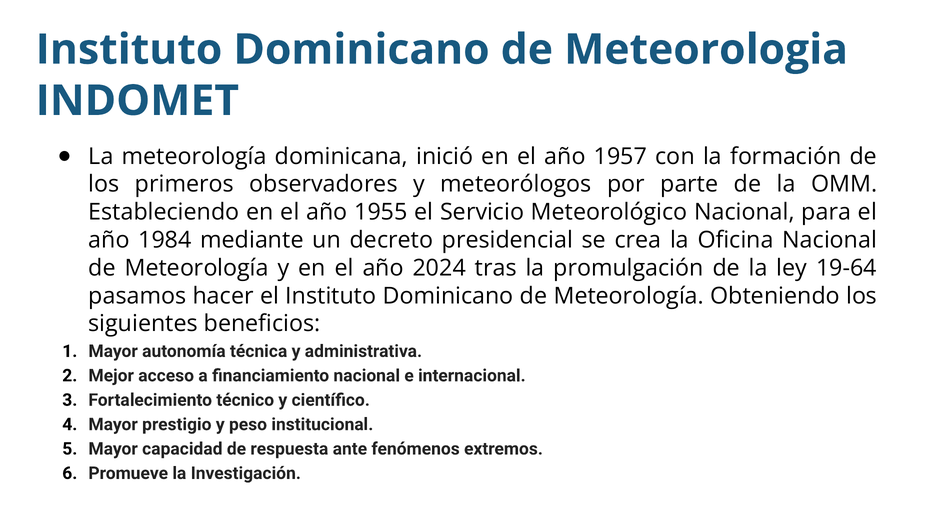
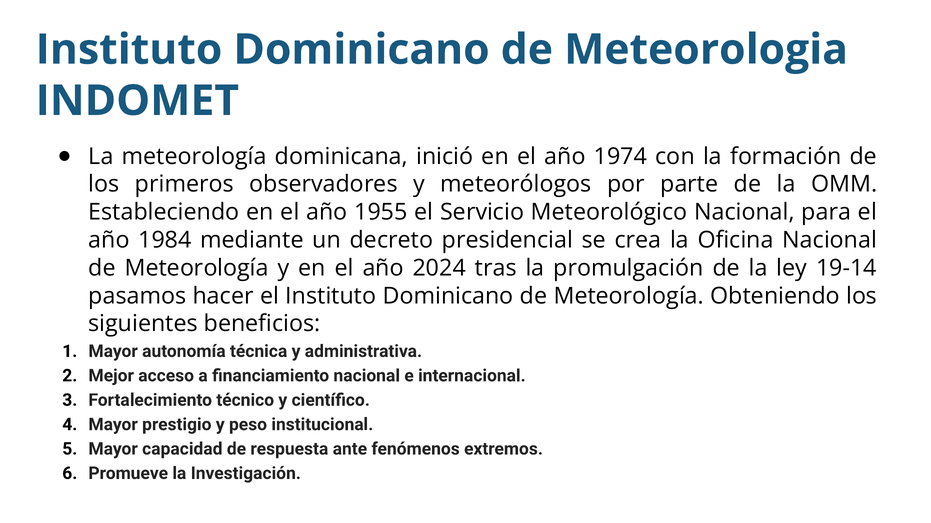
1957: 1957 -> 1974 (620, 157)
19-64: 19-64 -> 19-14 (846, 268)
